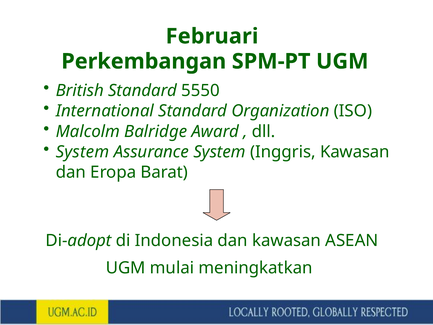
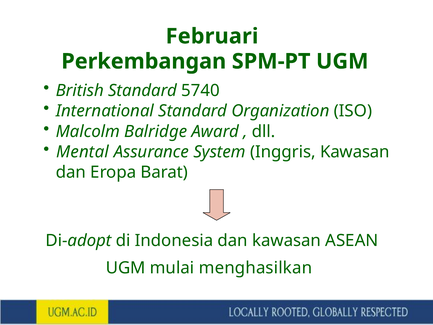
5550: 5550 -> 5740 (201, 91)
System: System -> Mental (82, 152)
meningkatkan: meningkatkan -> menghasilkan (255, 268)
